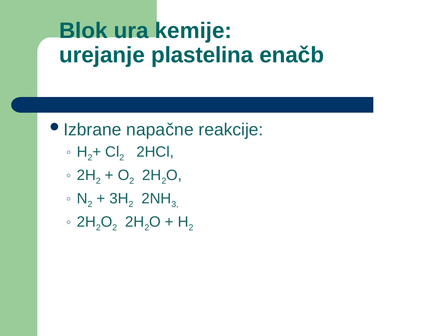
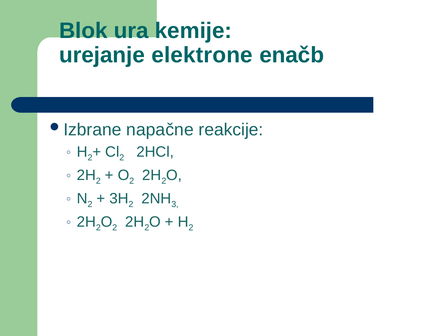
plastelina: plastelina -> elektrone (202, 55)
